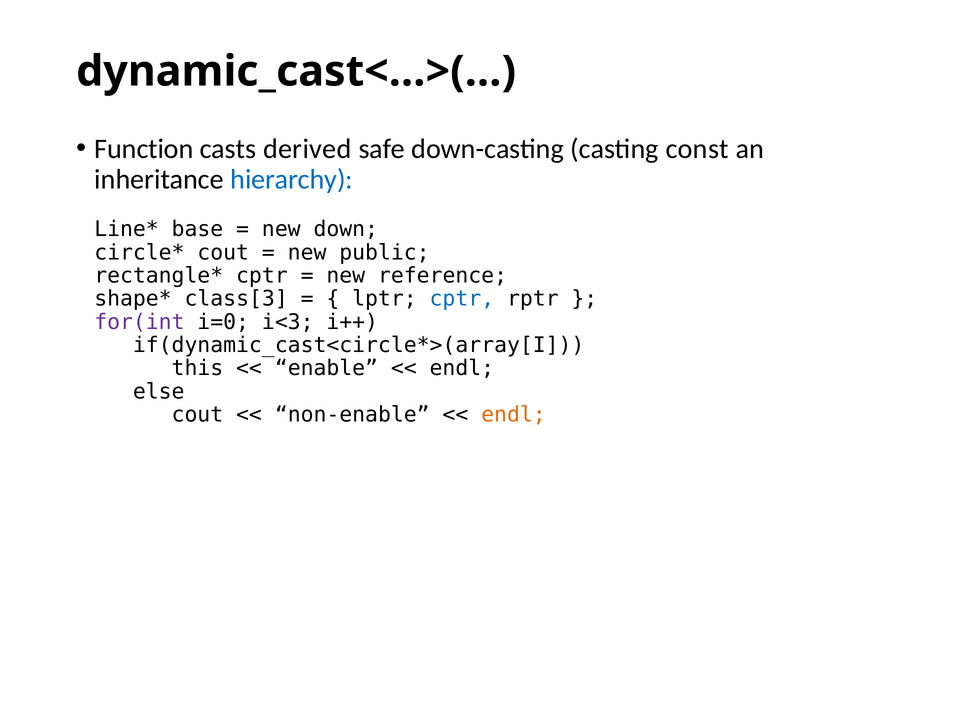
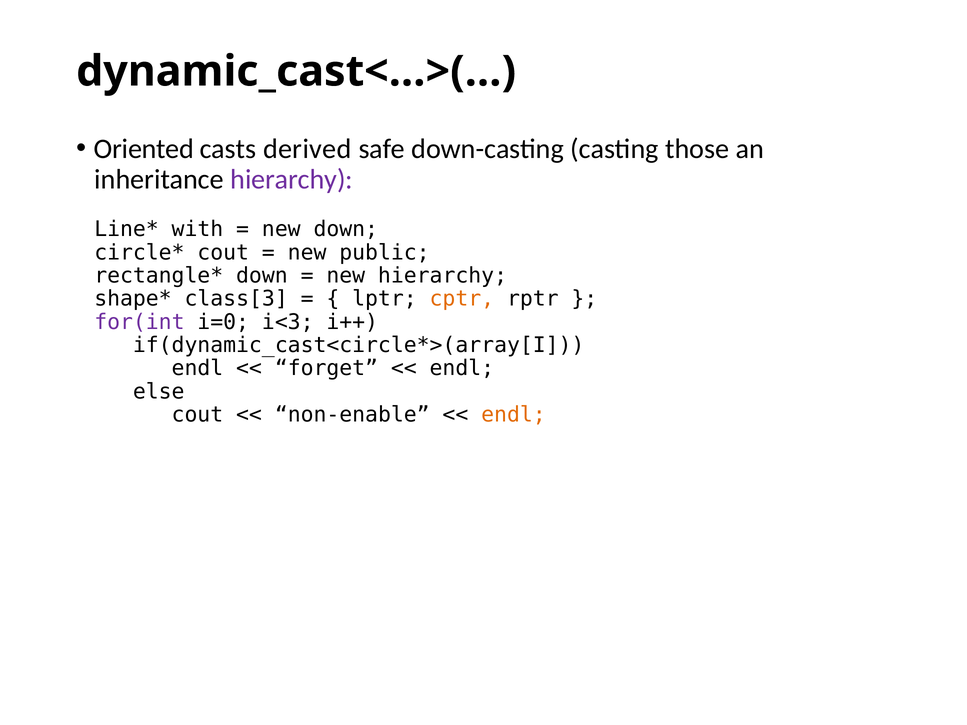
Function: Function -> Oriented (144, 149)
const: const -> those (697, 149)
hierarchy colour: blue -> purple (292, 179)
base: base -> with (197, 229)
cptr: cptr -> down (262, 276)
new reference: reference -> hierarchy (443, 276)
cptr colour: blue -> orange (462, 299)
this: this -> endl (197, 368)
enable: enable -> forget (326, 368)
